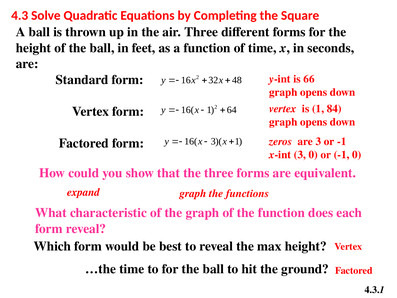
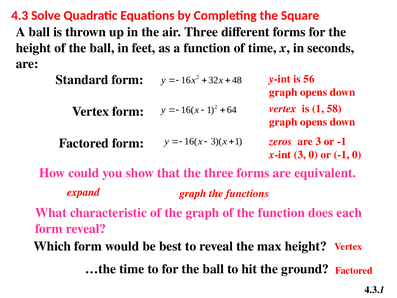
66: 66 -> 56 (309, 79)
84: 84 -> 58 (334, 109)
